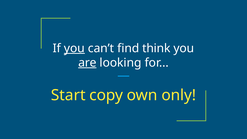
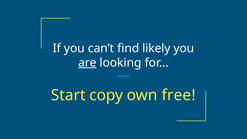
you underline: present -> none (74, 48)
think: think -> likely (156, 48)
only: only -> free (179, 95)
